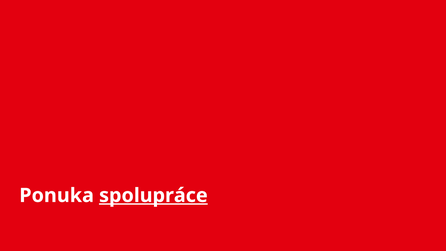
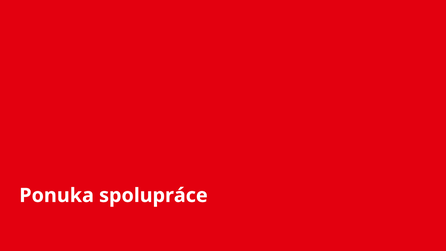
spolupráce underline: present -> none (153, 195)
